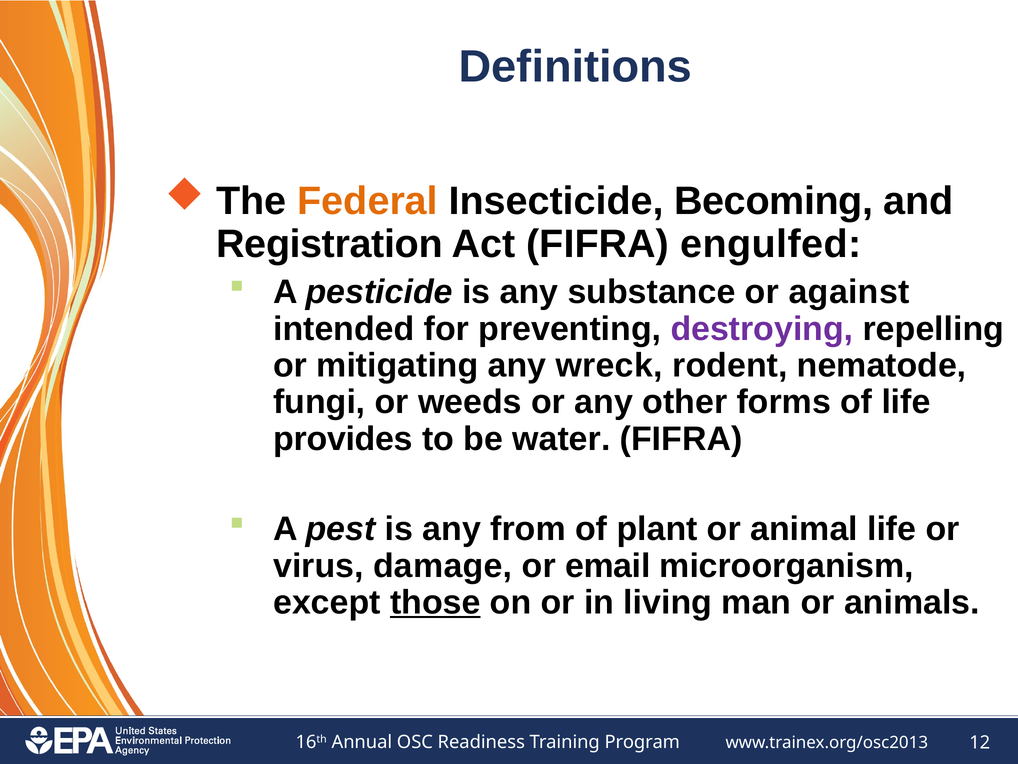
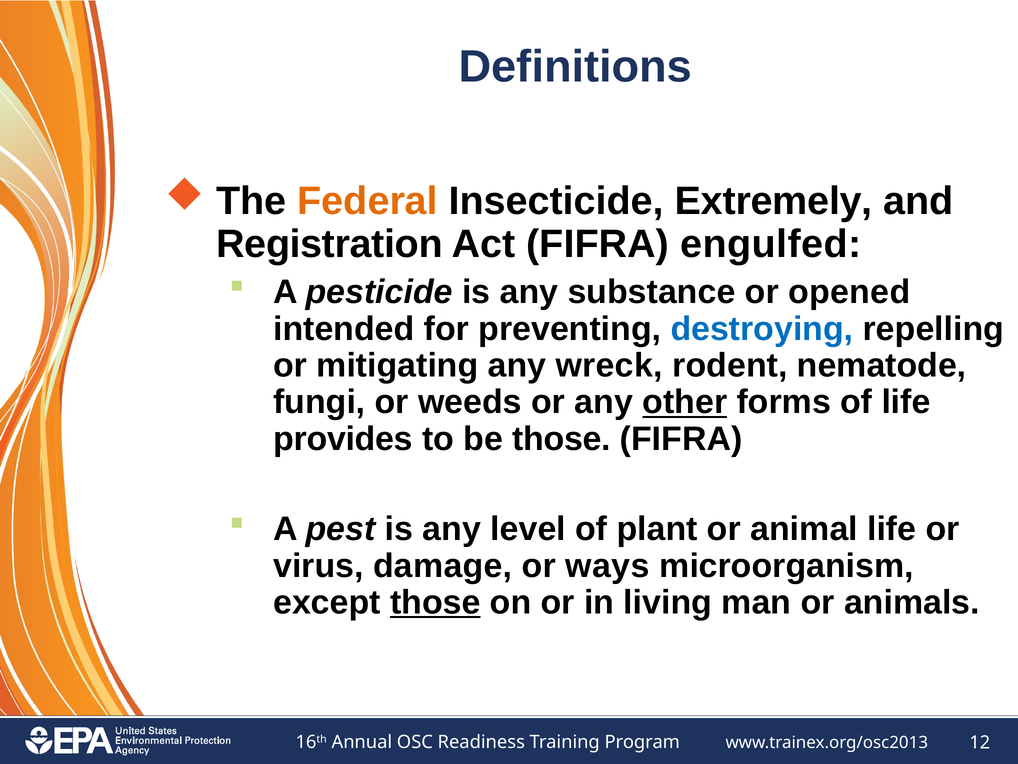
Becoming: Becoming -> Extremely (774, 201)
against: against -> opened (849, 292)
destroying colour: purple -> blue (762, 329)
other underline: none -> present (685, 402)
be water: water -> those (562, 439)
from: from -> level (528, 529)
email: email -> ways (607, 565)
